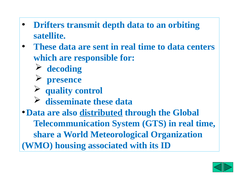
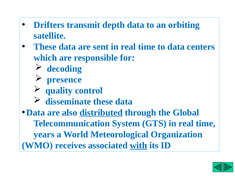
share: share -> years (44, 135)
housing: housing -> receives (71, 146)
with underline: none -> present (138, 146)
